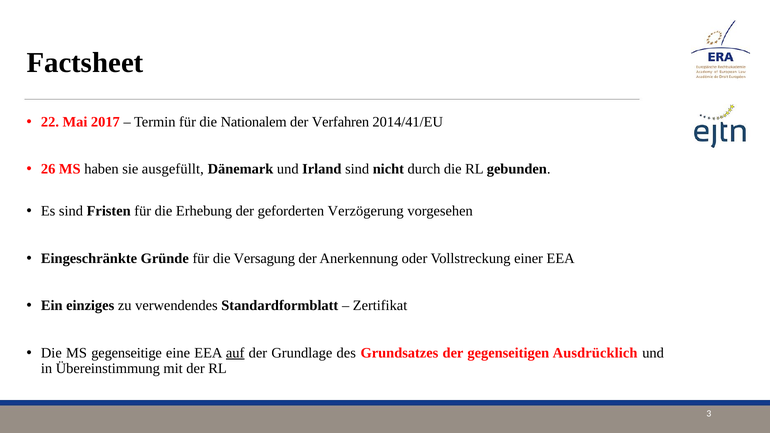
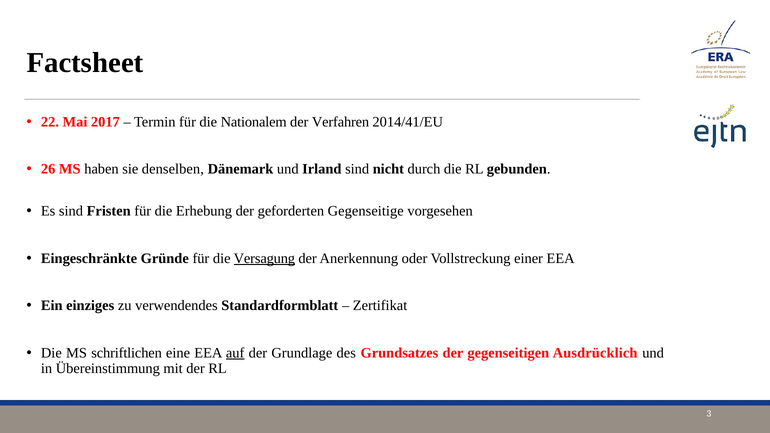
ausgefüllt: ausgefüllt -> denselben (173, 169)
Verzögerung: Verzögerung -> Gegenseitige (366, 211)
Versagung underline: none -> present (264, 258)
gegenseitige: gegenseitige -> schriftlichen (127, 353)
